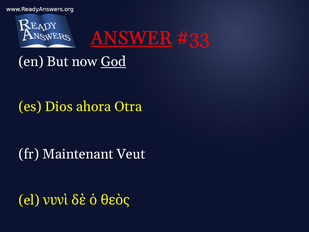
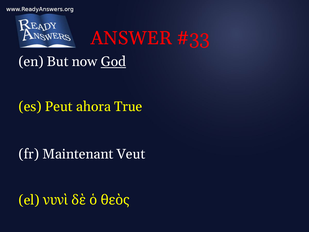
ANSWER underline: present -> none (132, 38)
Dios: Dios -> Peut (59, 106)
Otra: Otra -> True (128, 106)
